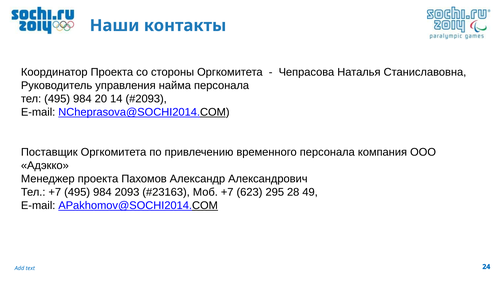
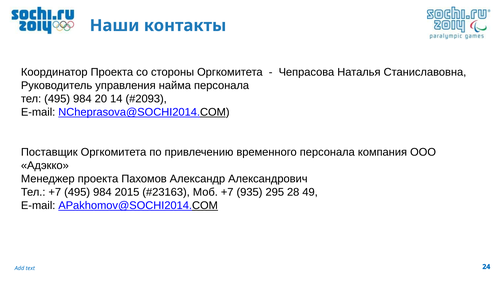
2093: 2093 -> 2015 (127, 192)
623: 623 -> 935 (249, 192)
